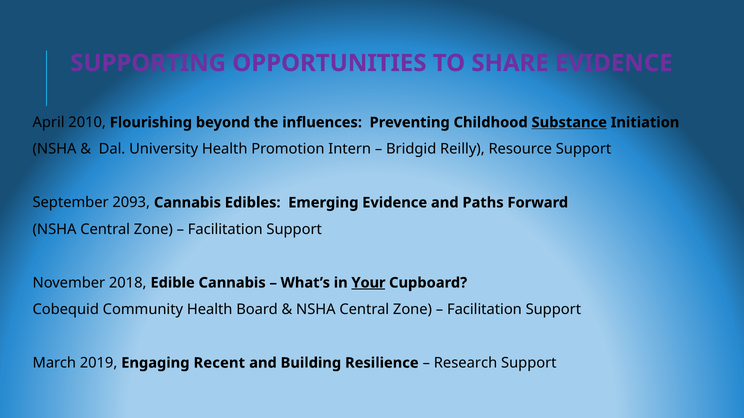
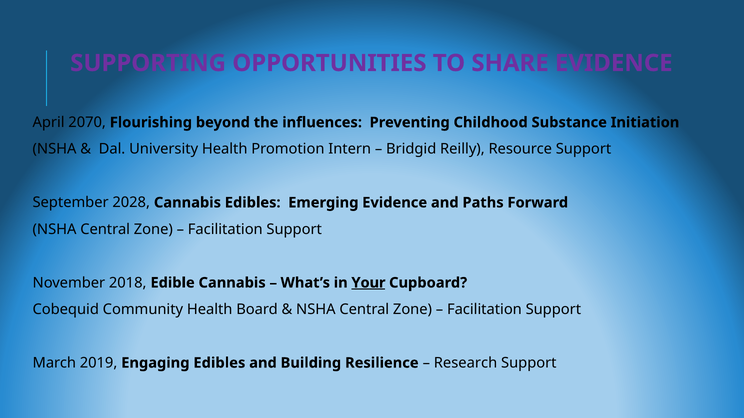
2010: 2010 -> 2070 (87, 123)
Substance underline: present -> none (569, 123)
2093: 2093 -> 2028 (131, 203)
Engaging Recent: Recent -> Edibles (219, 363)
